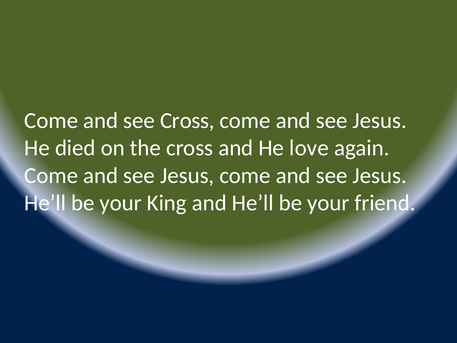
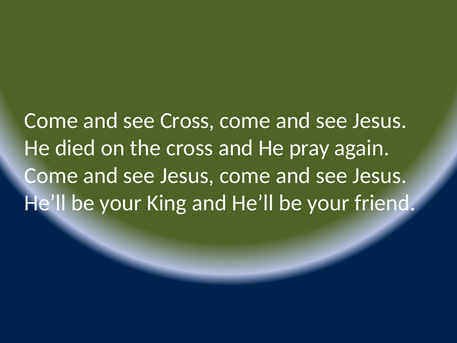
love: love -> pray (309, 148)
